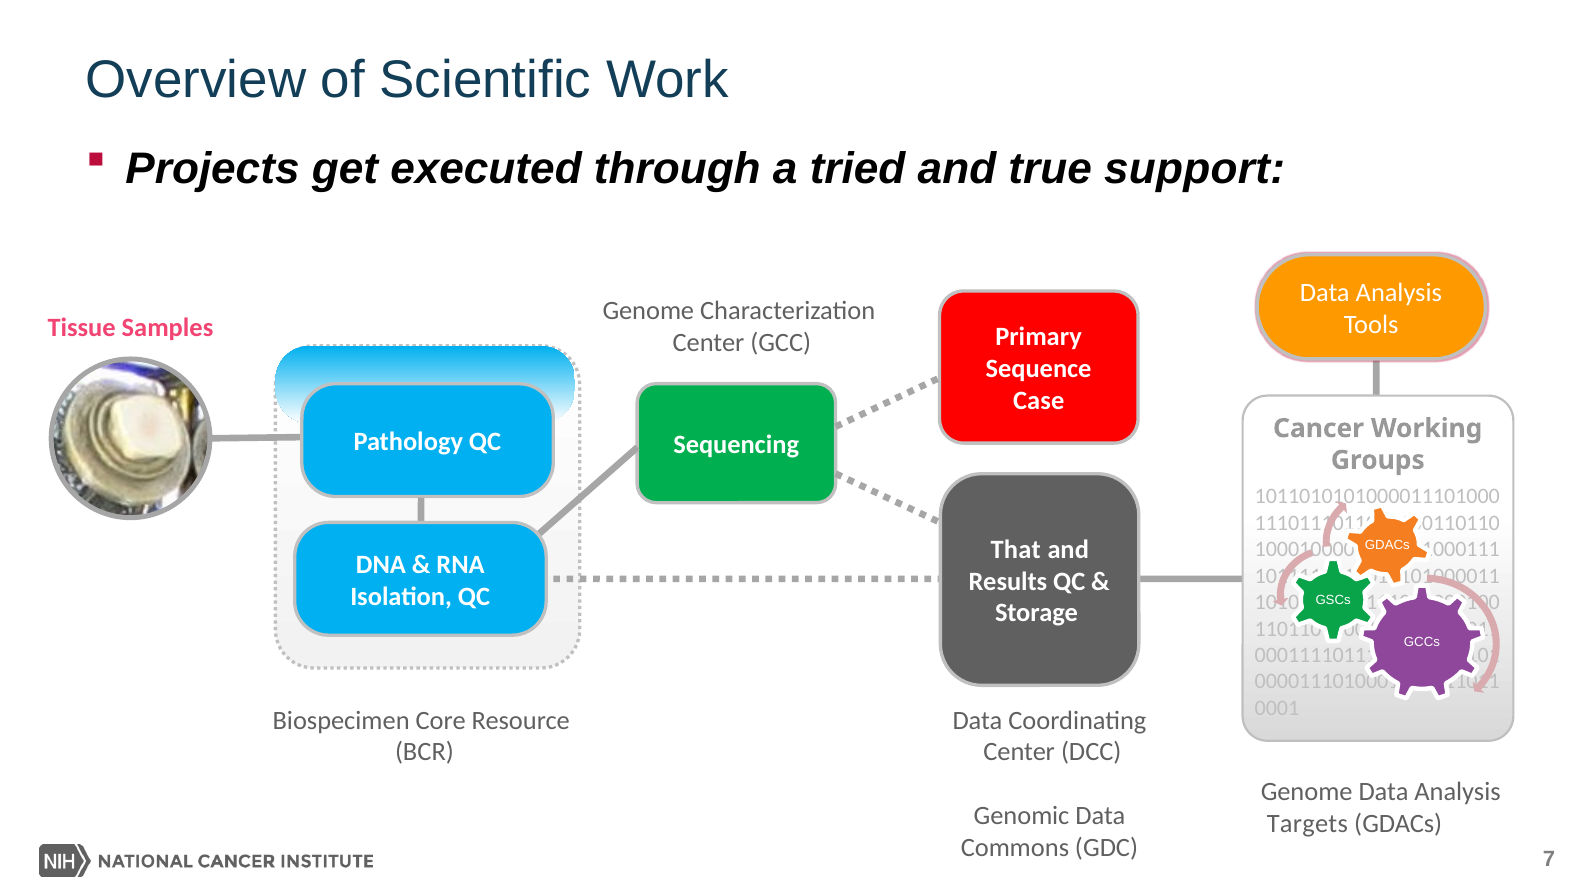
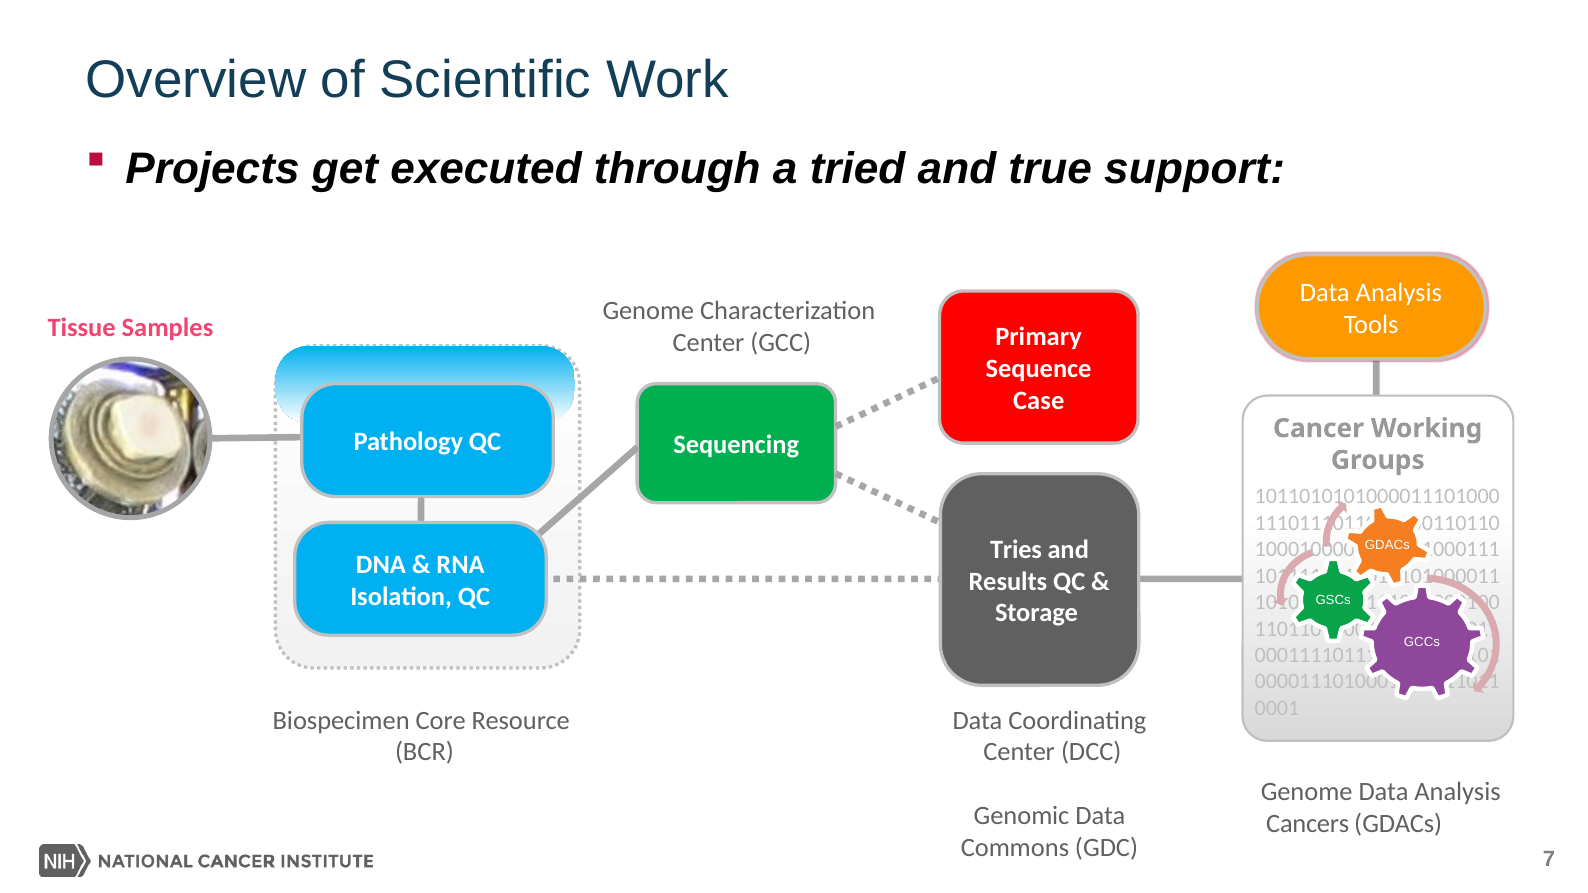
That: That -> Tries (1016, 550)
Targets: Targets -> Cancers (1308, 824)
